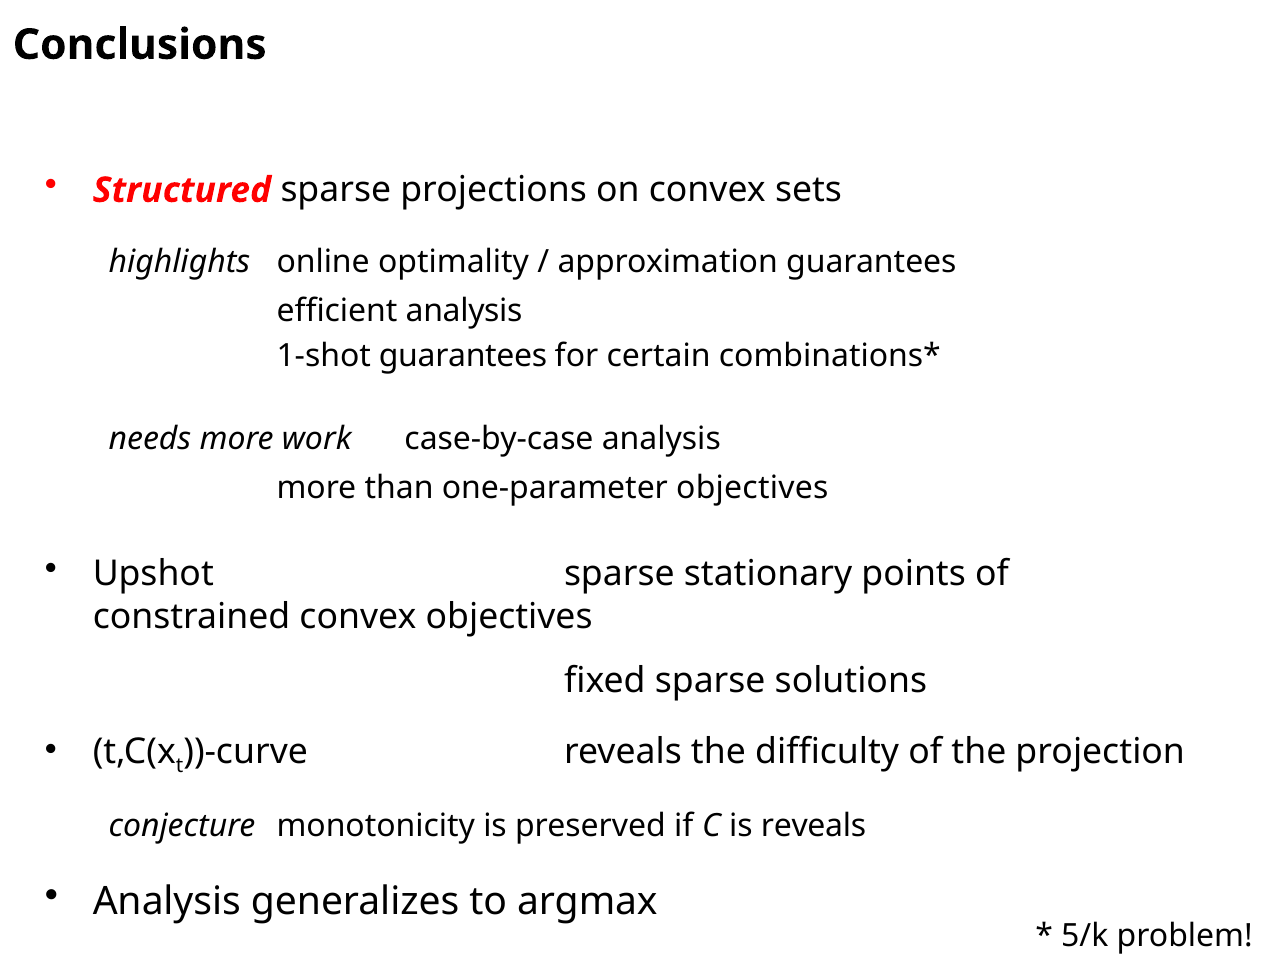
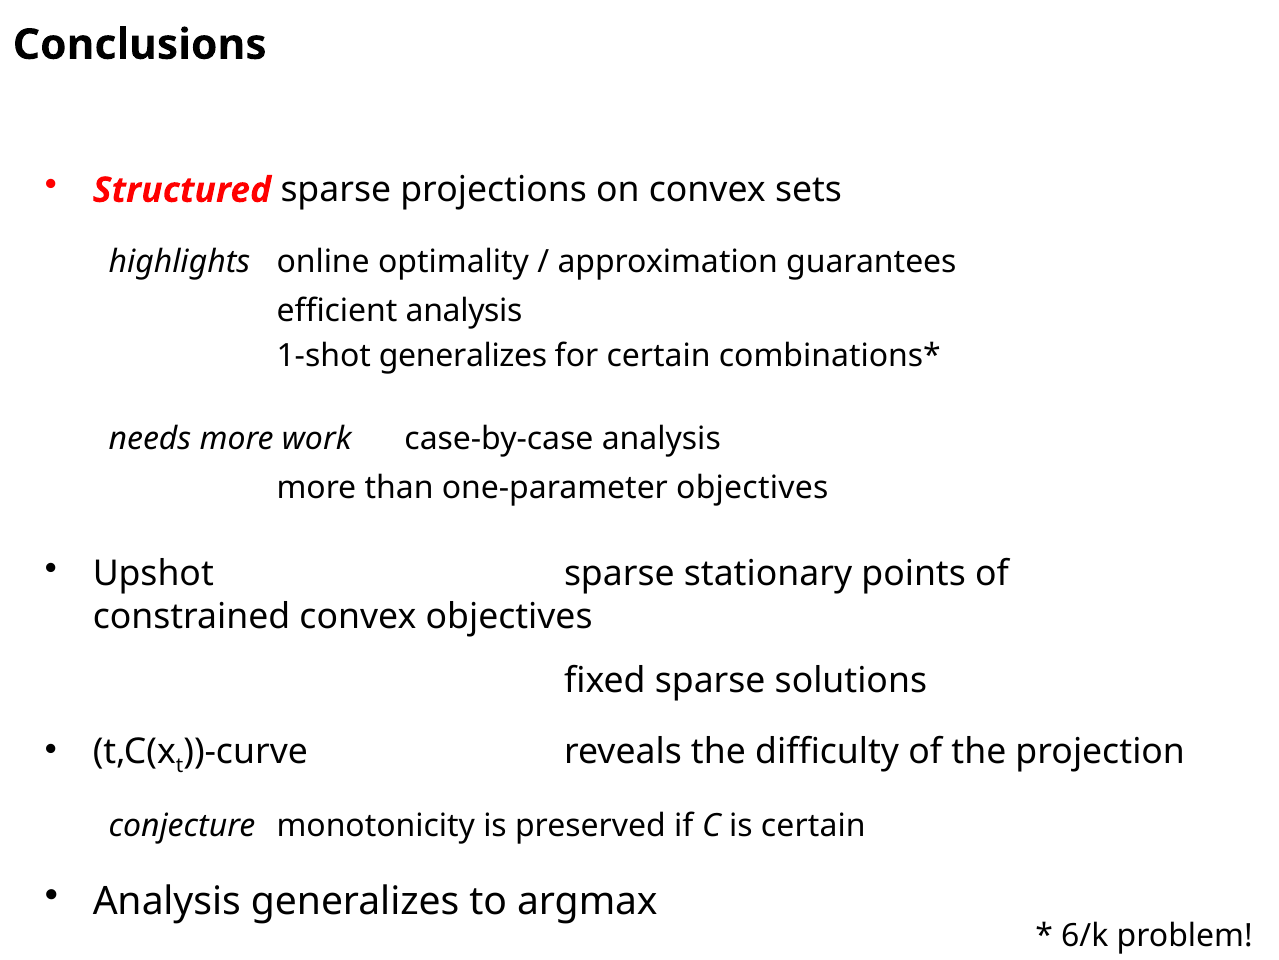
1-shot guarantees: guarantees -> generalizes (463, 355)
is reveals: reveals -> certain (813, 825)
5/k: 5/k -> 6/k (1085, 935)
